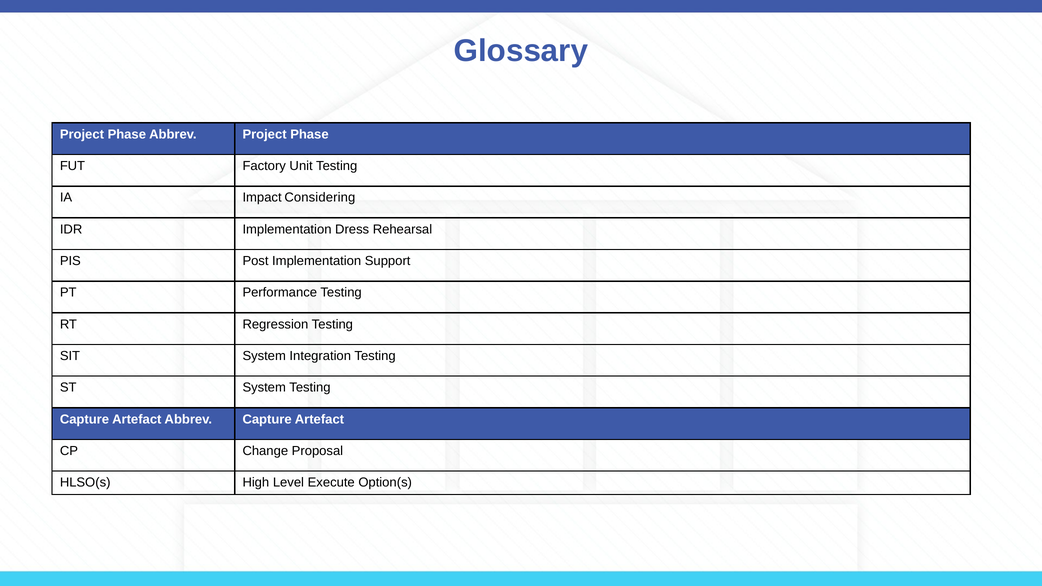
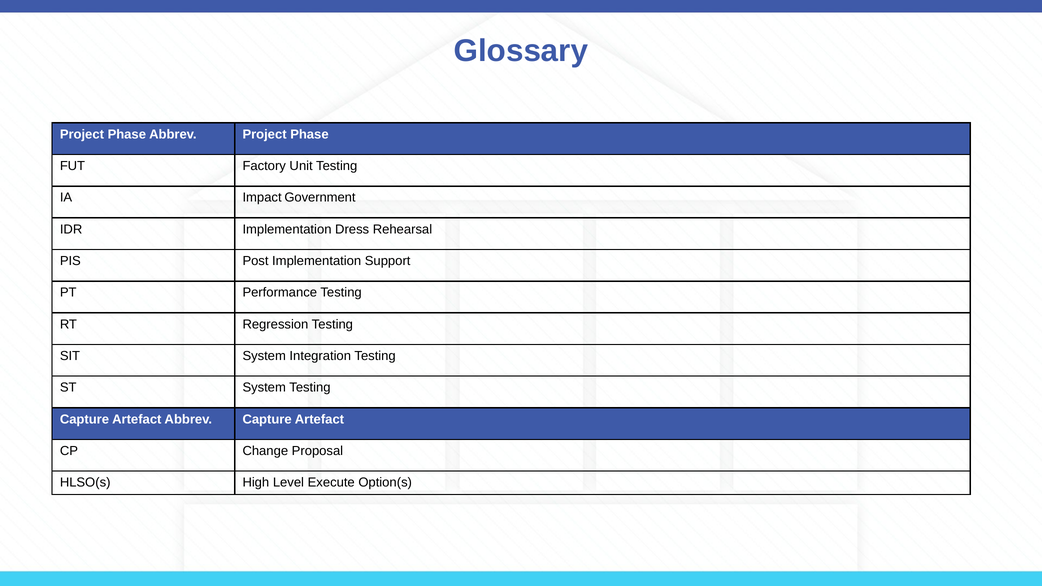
Considering: Considering -> Government (320, 198)
